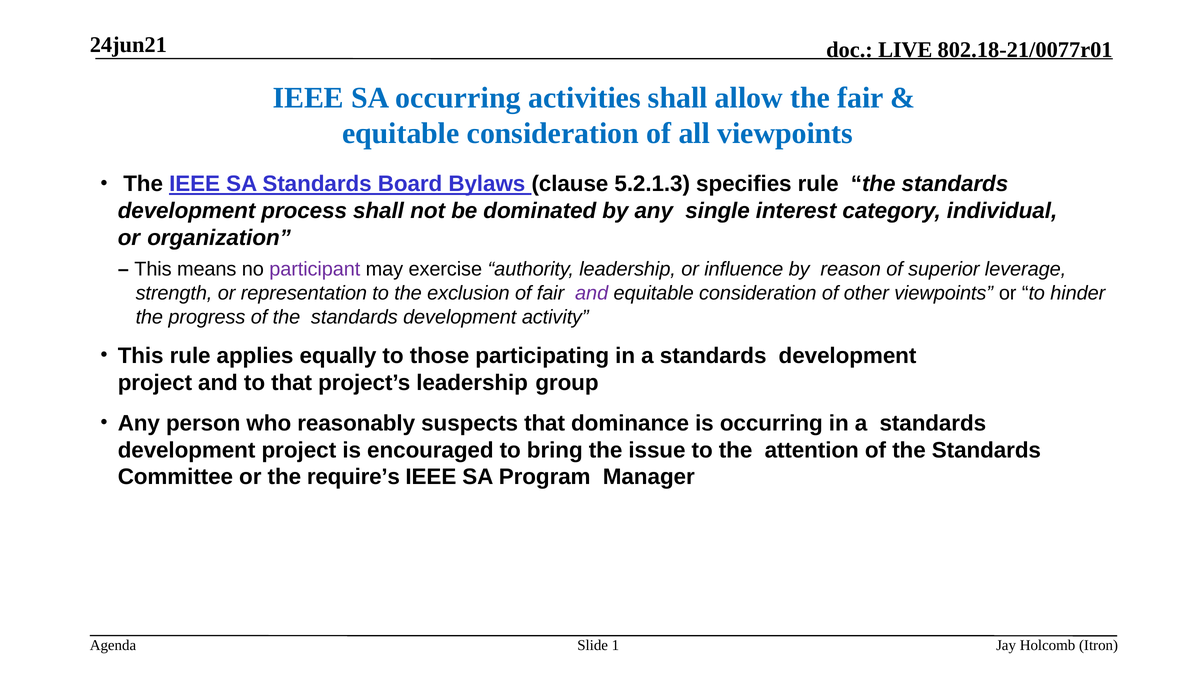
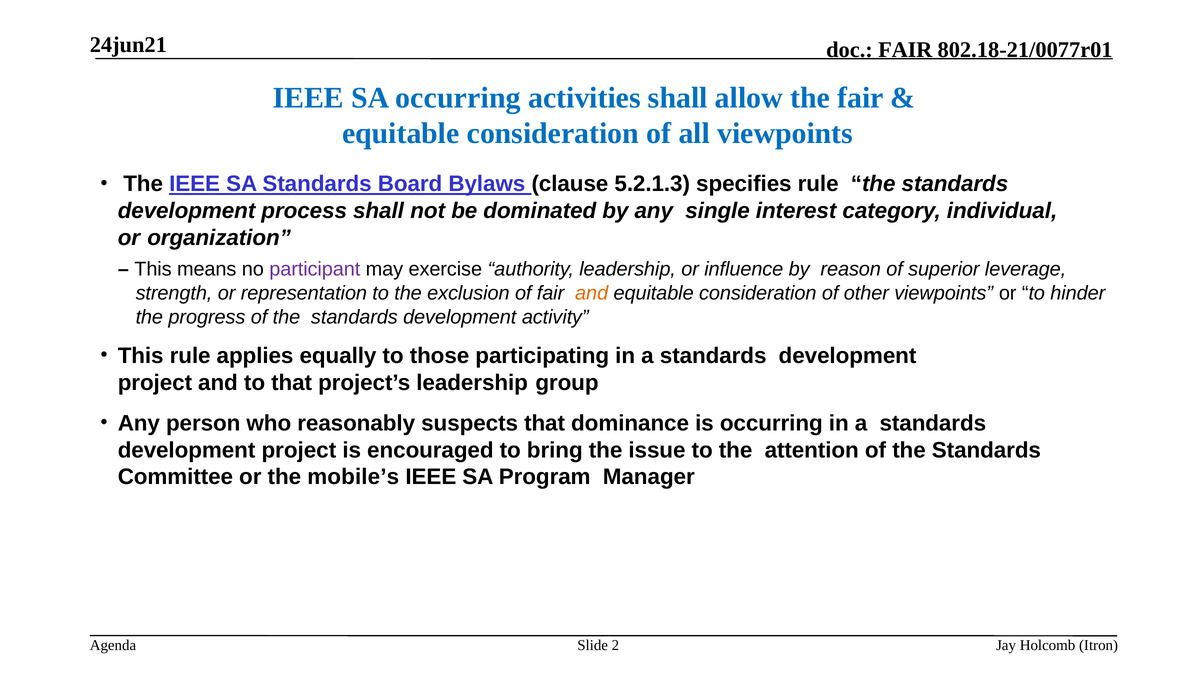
LIVE: LIVE -> FAIR (905, 50)
and colour: purple -> orange (592, 293)
require’s: require’s -> mobile’s (353, 477)
1: 1 -> 2 (615, 646)
